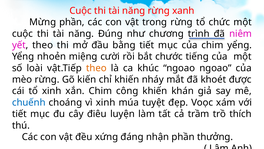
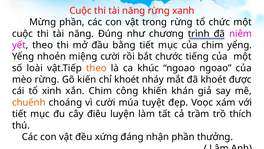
chỉ khiến: khiến -> khoét (127, 79)
chuếnh colour: blue -> orange (29, 102)
vì xinh: xinh -> cười (106, 102)
